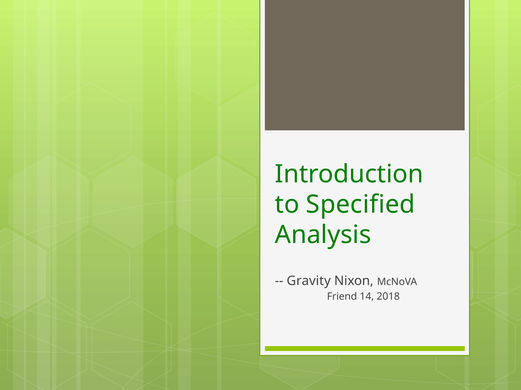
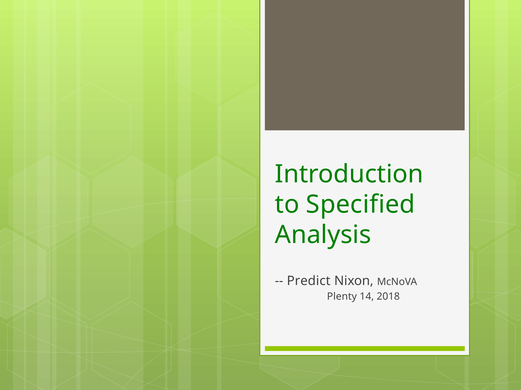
Gravity: Gravity -> Predict (309, 281)
Friend: Friend -> Plenty (342, 297)
